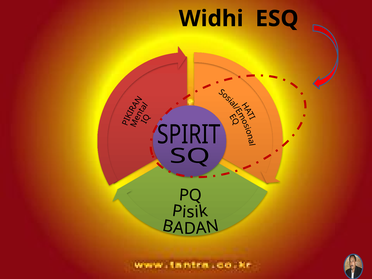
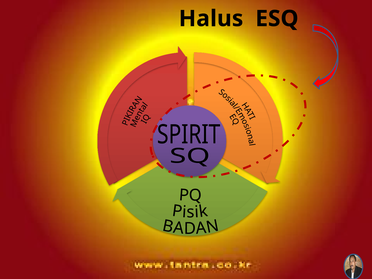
Widhi: Widhi -> Halus (211, 19)
